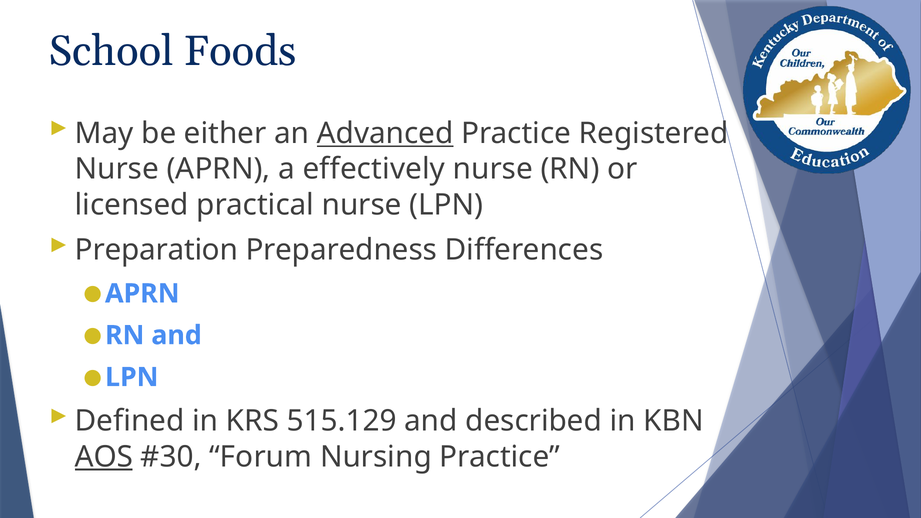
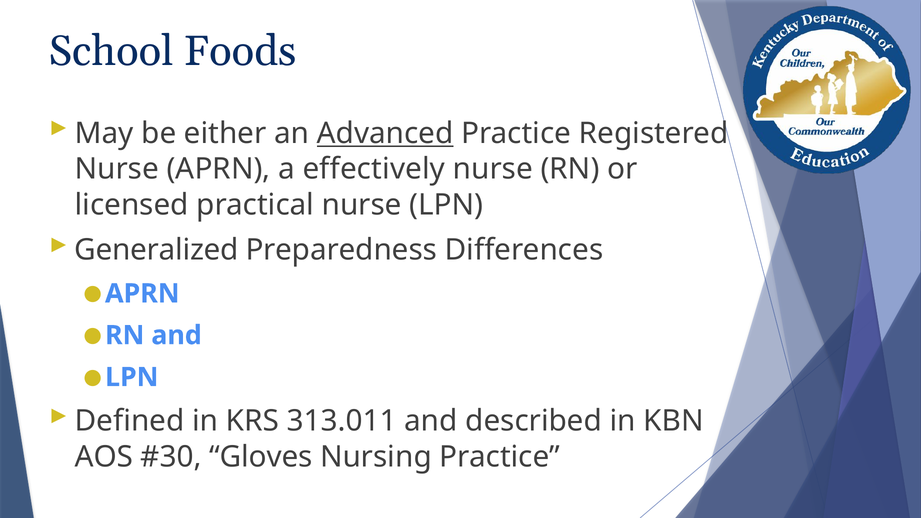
Preparation: Preparation -> Generalized (156, 250)
515.129: 515.129 -> 313.011 (342, 421)
AOS underline: present -> none (104, 457)
Forum: Forum -> Gloves (261, 457)
